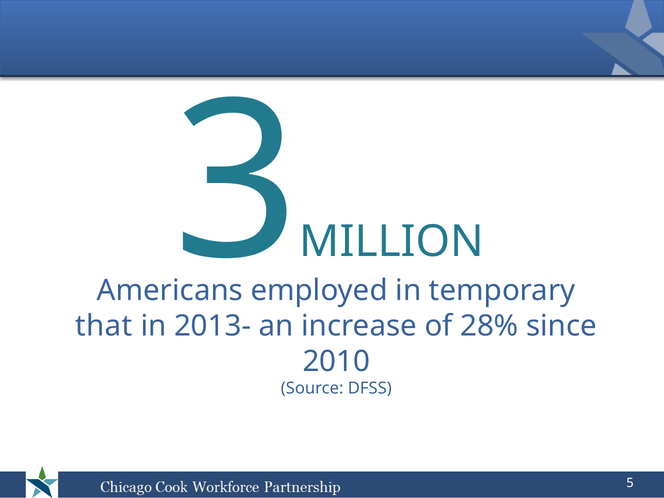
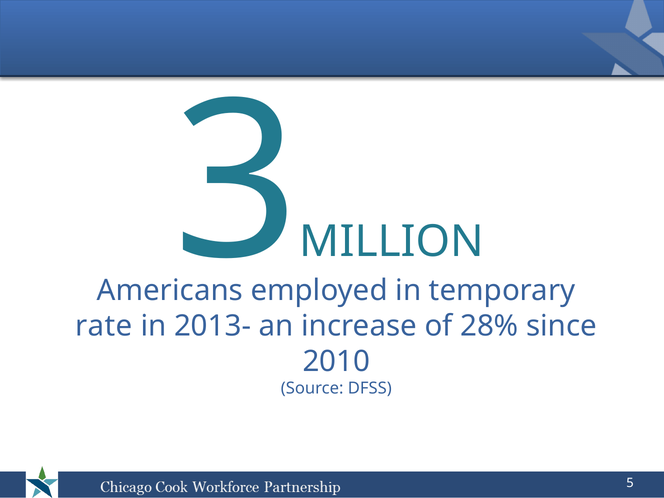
that: that -> rate (104, 326)
